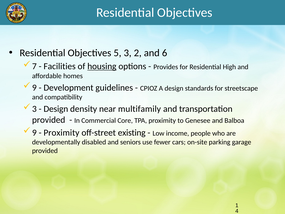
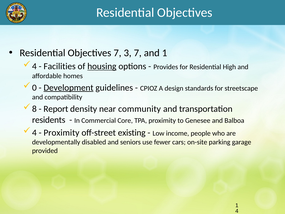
Objectives 5: 5 -> 7 (117, 53)
3 2: 2 -> 7 (138, 53)
and 6: 6 -> 1 (165, 53)
7: 7 -> 4 (34, 66)
9: 9 -> 0 (34, 88)
Development underline: none -> present (69, 88)
3: 3 -> 8 (34, 109)
Design: Design -> Report (56, 109)
multifamily: multifamily -> community (139, 109)
provided: provided -> residents (49, 120)
9: 9 -> 4 (34, 132)
